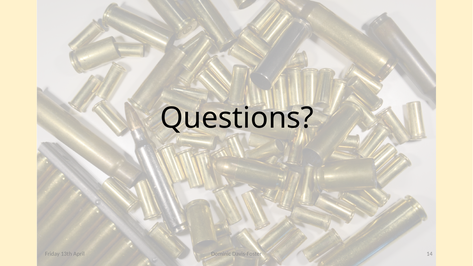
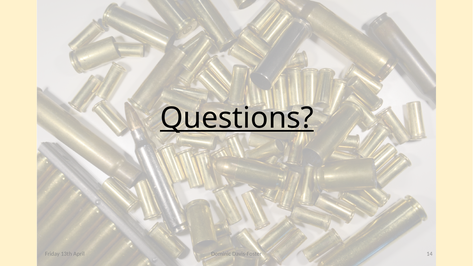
Questions underline: none -> present (237, 118)
